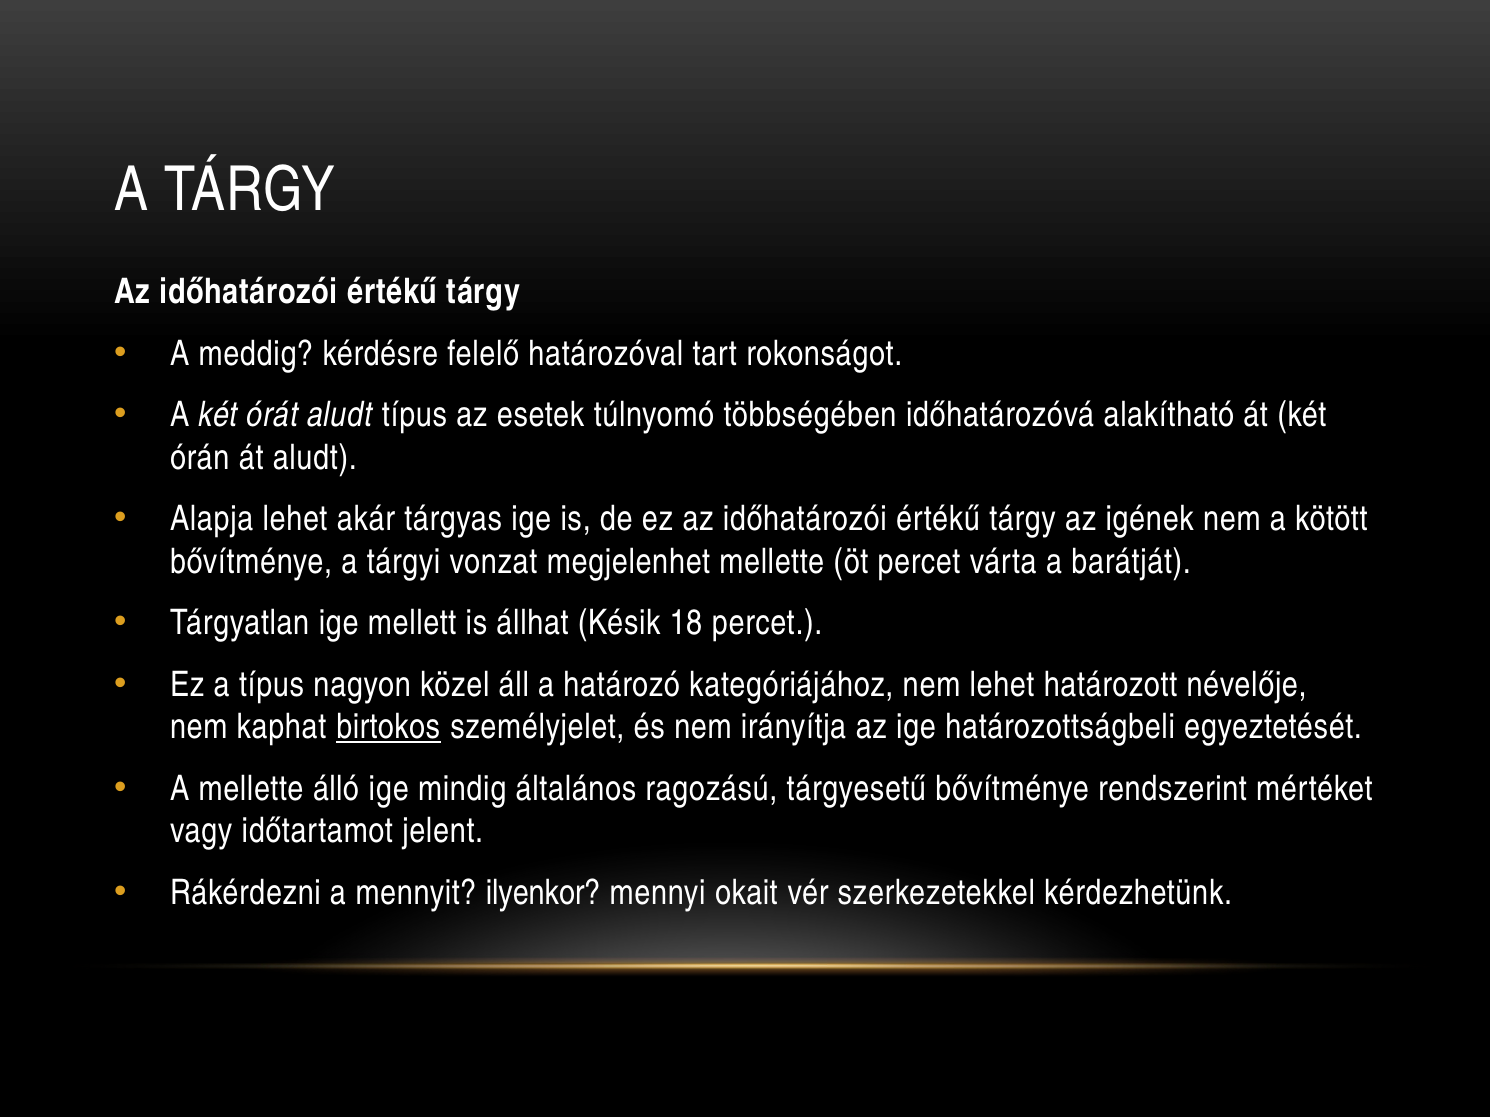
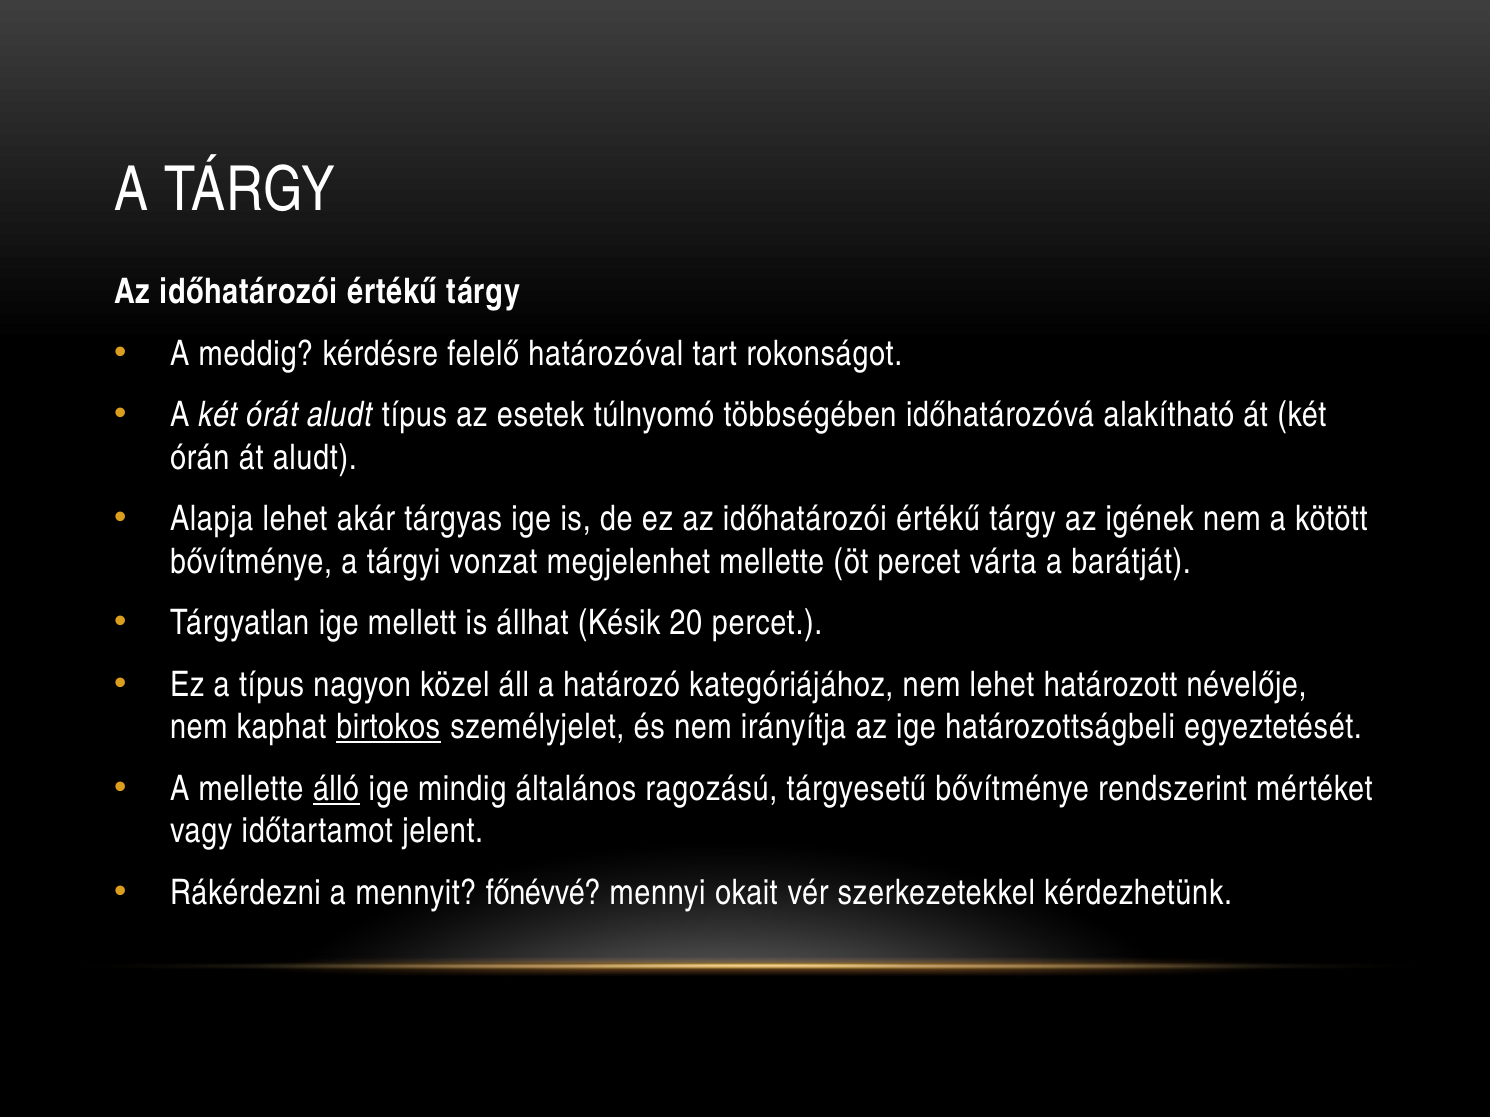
18: 18 -> 20 (686, 624)
álló underline: none -> present (336, 789)
ilyenkor: ilyenkor -> főnévvé (543, 893)
